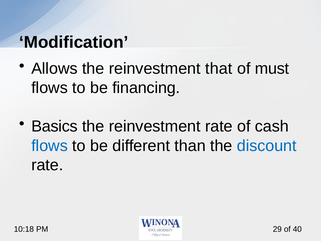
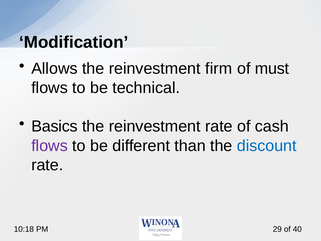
that: that -> firm (219, 69)
financing: financing -> technical (146, 88)
flows colour: blue -> purple (50, 146)
